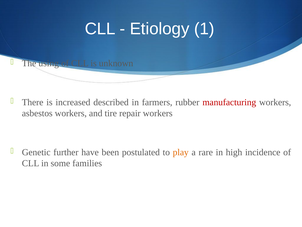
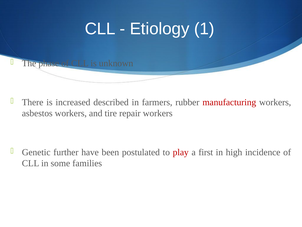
using: using -> phase (49, 63)
play colour: orange -> red (181, 152)
rare: rare -> first (206, 152)
